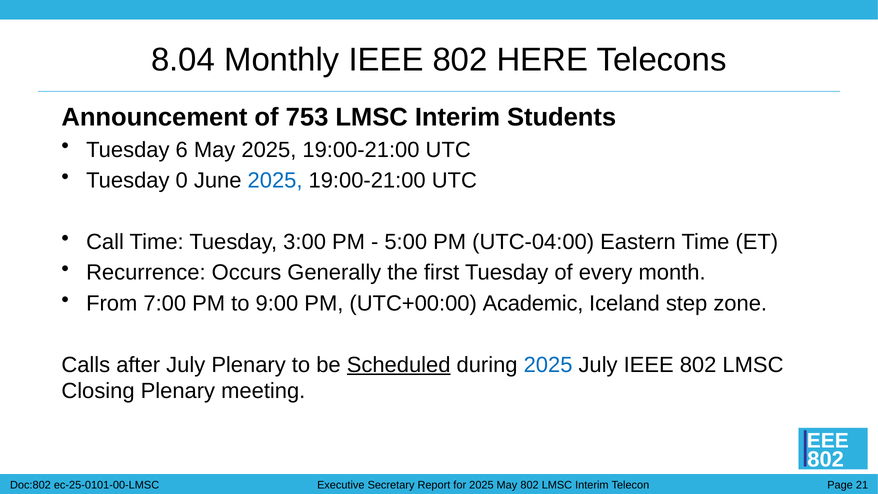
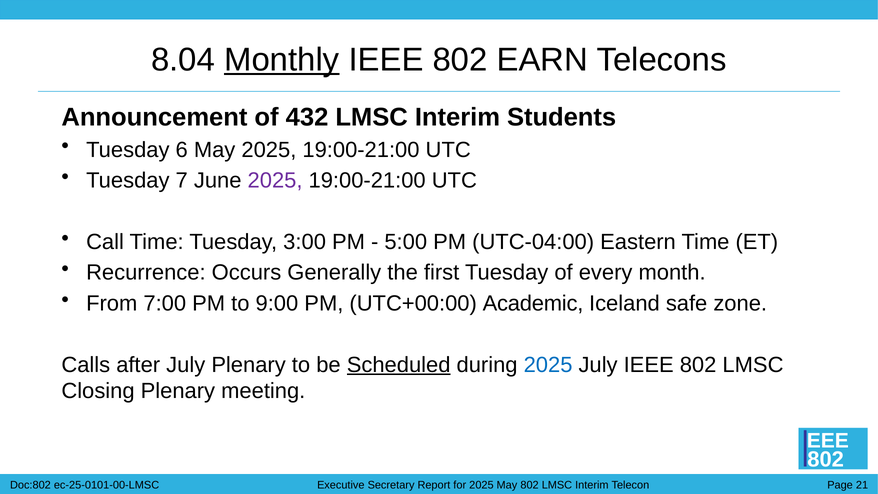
Monthly underline: none -> present (282, 60)
HERE: HERE -> EARN (542, 60)
753: 753 -> 432 (307, 117)
0: 0 -> 7 (182, 180)
2025 colour: blue -> purple (275, 180)
step: step -> safe (687, 303)
